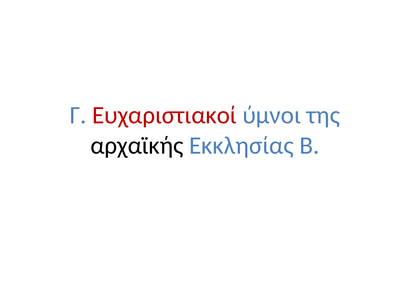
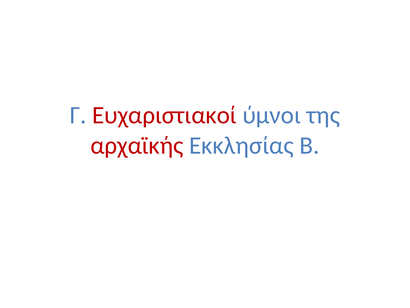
αρχαϊκής colour: black -> red (137, 145)
